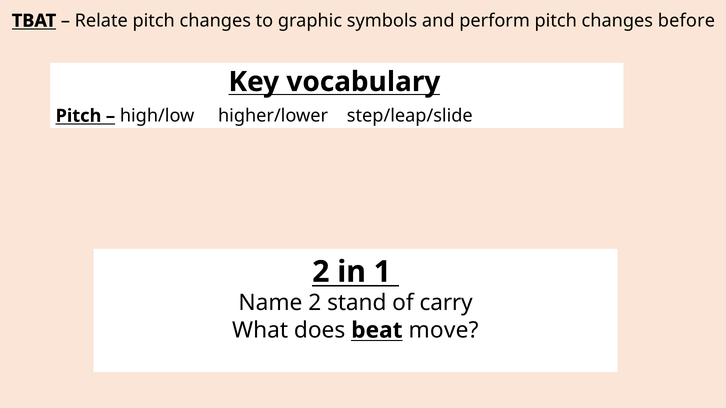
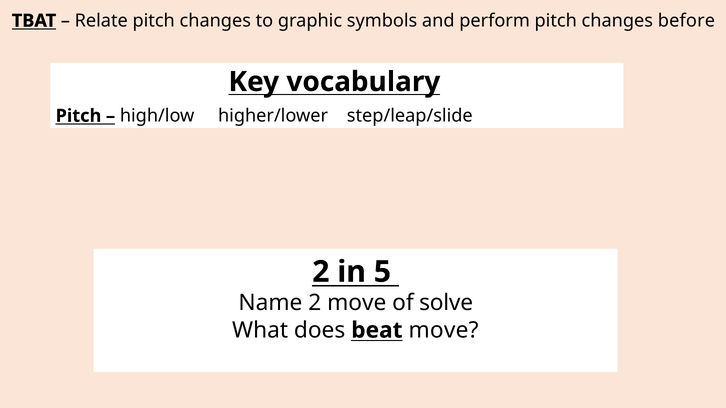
1: 1 -> 5 (382, 272)
2 stand: stand -> move (357, 303)
carry: carry -> solve (446, 303)
